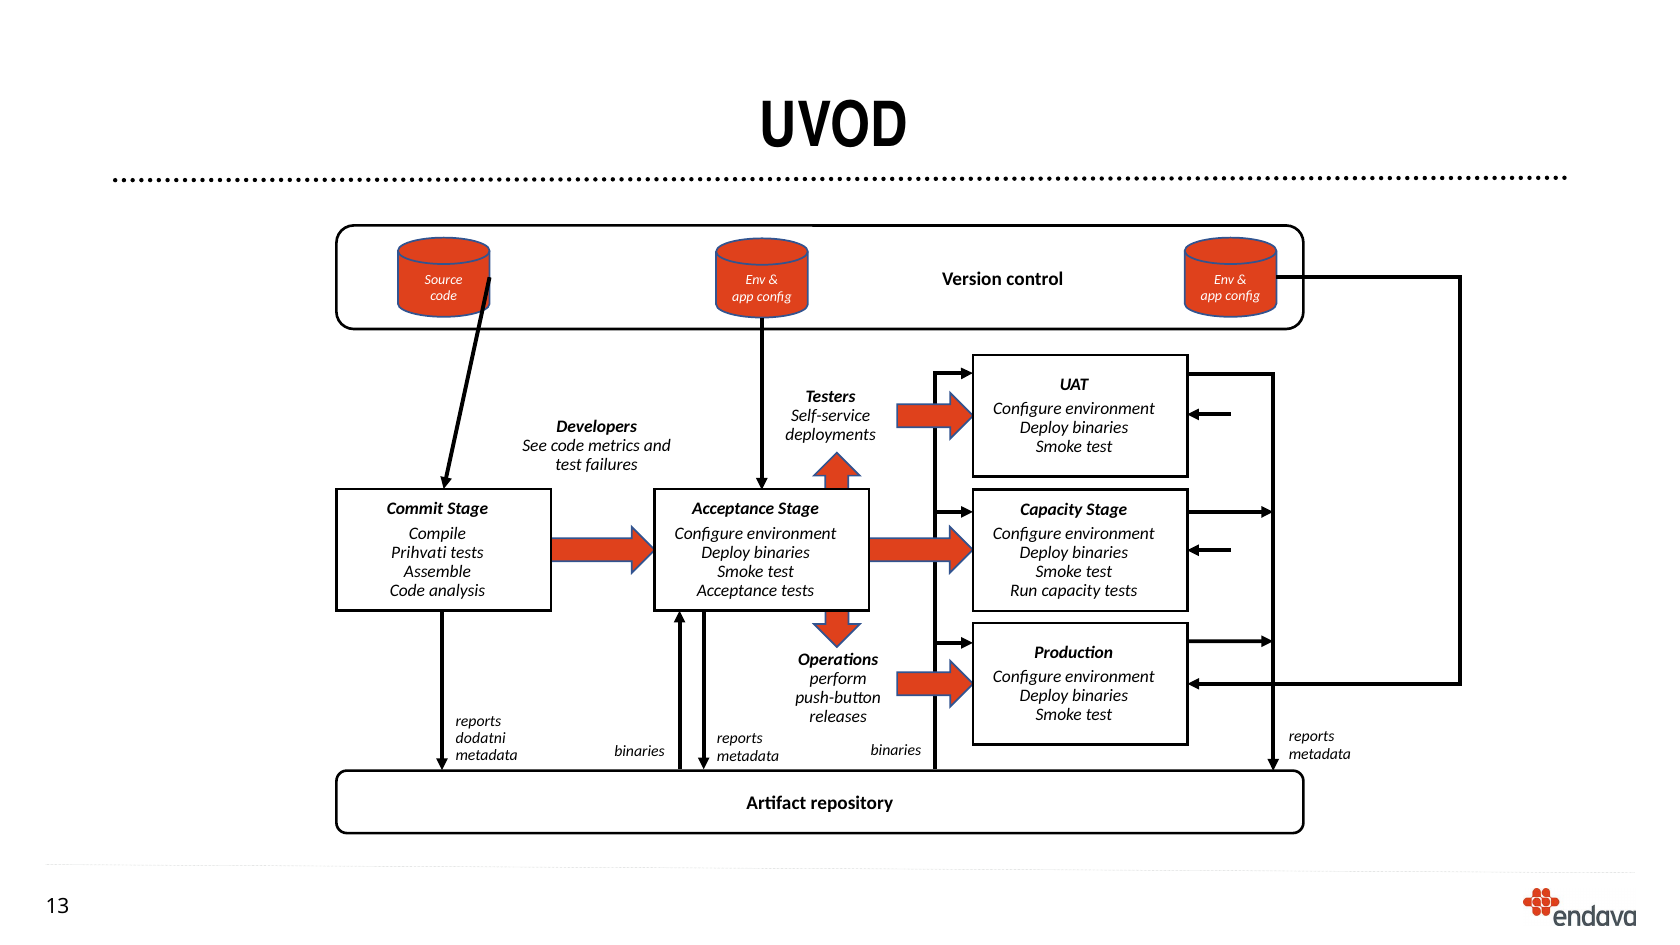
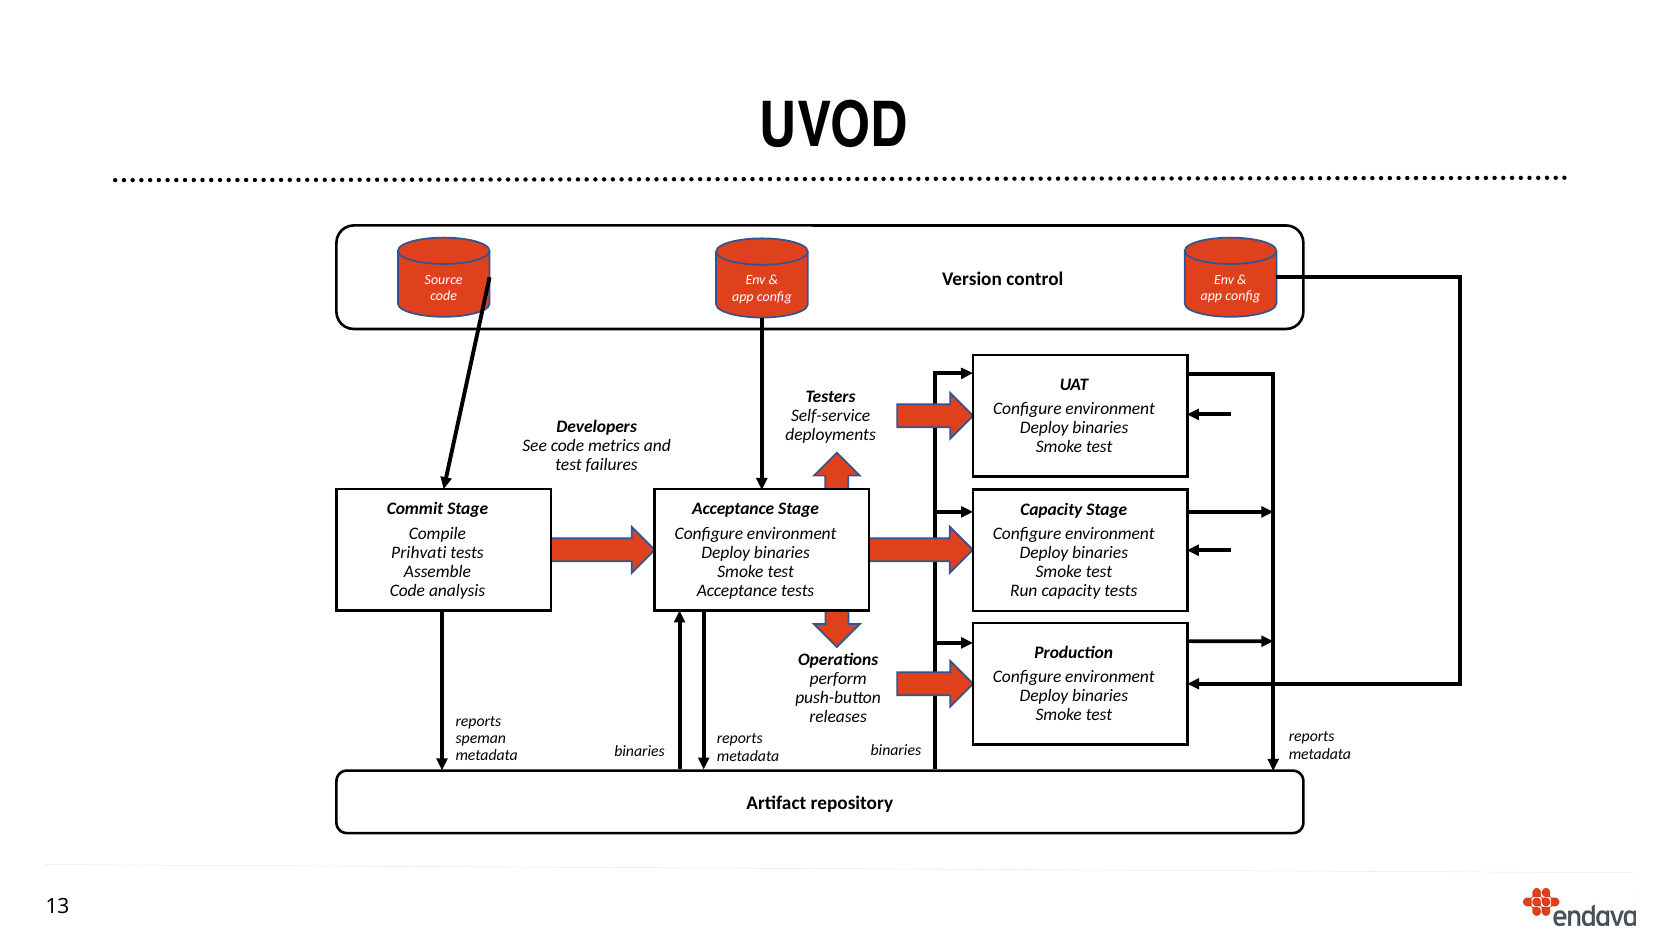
dodatni: dodatni -> speman (481, 739)
